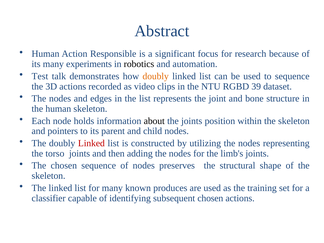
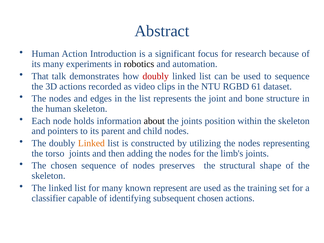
Responsible: Responsible -> Introduction (113, 54)
Test: Test -> That (40, 76)
doubly colour: orange -> red (156, 76)
39: 39 -> 61 (256, 86)
Linked colour: red -> orange (91, 143)
produces: produces -> represent (170, 188)
